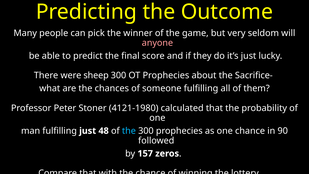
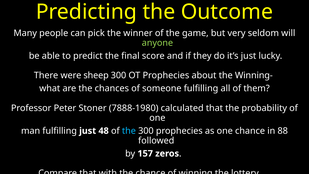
anyone colour: pink -> light green (157, 43)
Sacrifice-: Sacrifice- -> Winning- (254, 75)
4121-1980: 4121-1980 -> 7888-1980 (134, 108)
90: 90 -> 88 (283, 131)
